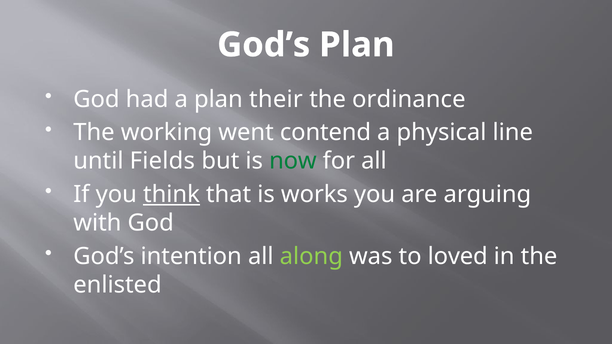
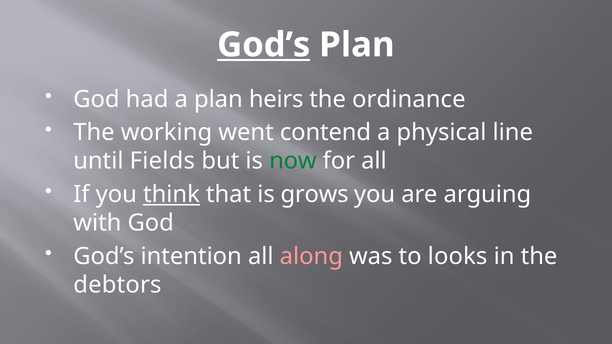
God’s underline: none -> present (264, 45)
their: their -> heirs (276, 99)
works: works -> grows (315, 195)
along colour: light green -> pink (311, 256)
loved: loved -> looks (458, 256)
enlisted: enlisted -> debtors (117, 285)
